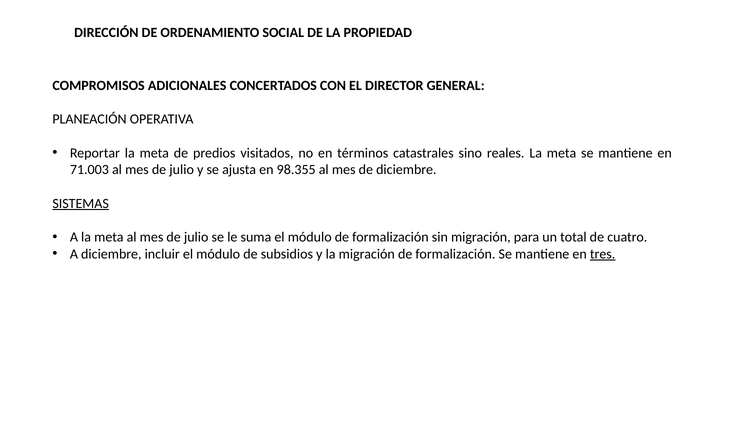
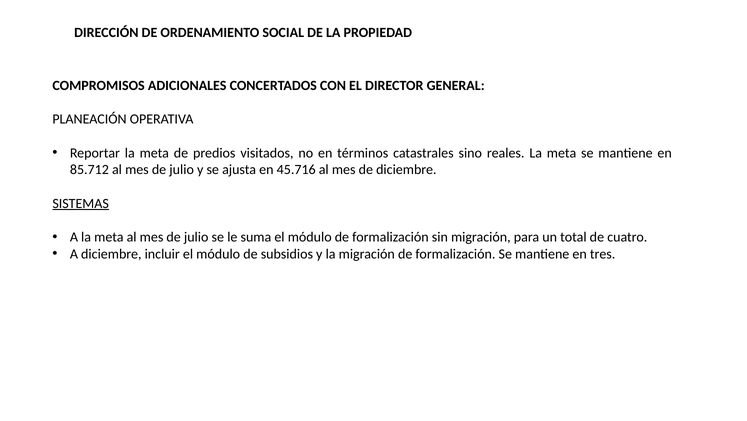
71.003: 71.003 -> 85.712 (89, 170)
98.355: 98.355 -> 45.716 (296, 170)
tres underline: present -> none (603, 254)
